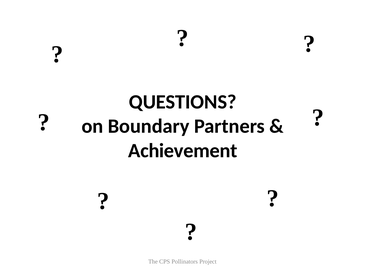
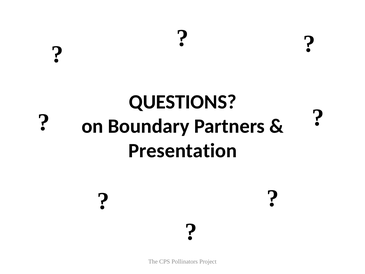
Achievement: Achievement -> Presentation (183, 150)
